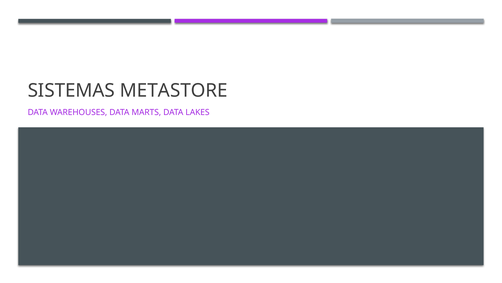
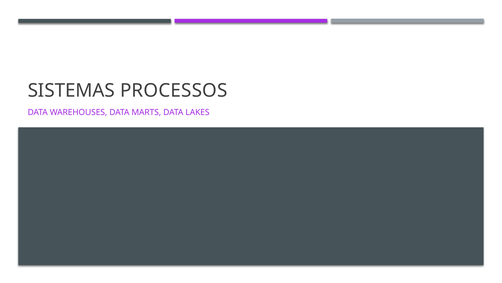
METASTORE: METASTORE -> PROCESSOS (174, 91)
